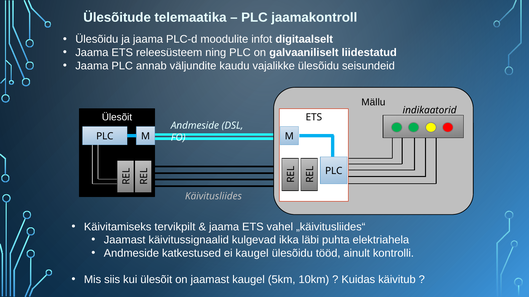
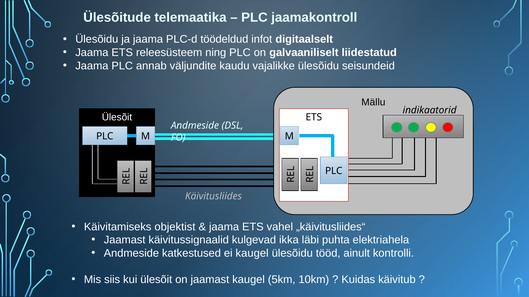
moodulite: moodulite -> töödeldud (224, 39)
tervikpilt: tervikpilt -> objektist (175, 227)
